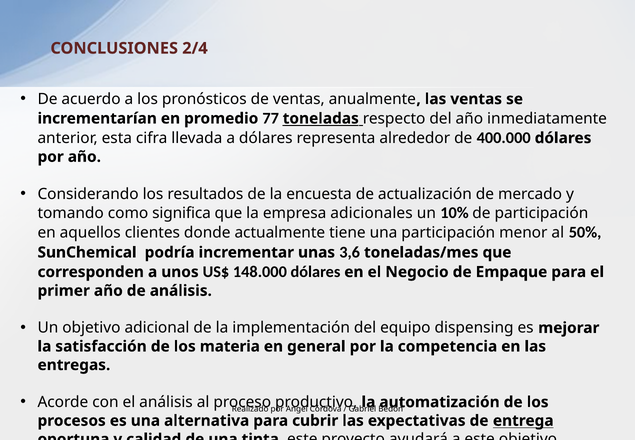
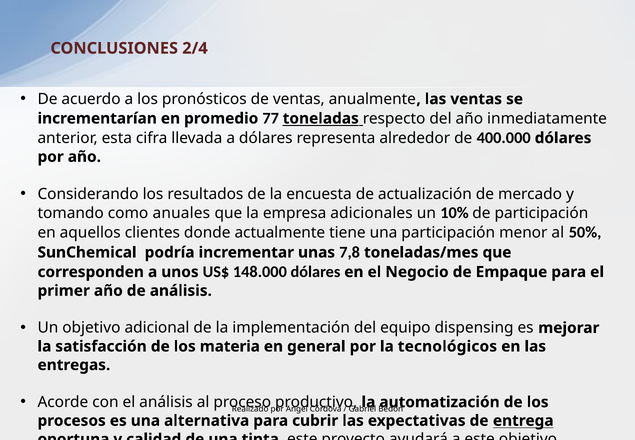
significa: significa -> anuales (181, 213)
3,6: 3,6 -> 7,8 (350, 252)
competencia: competencia -> tecnológicos (447, 346)
